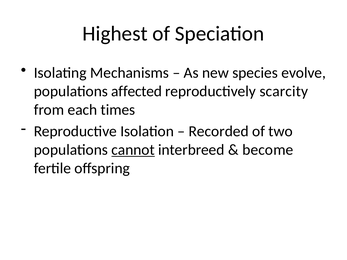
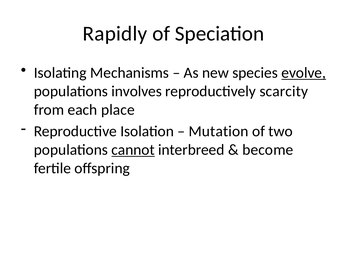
Highest: Highest -> Rapidly (115, 34)
evolve underline: none -> present (304, 73)
affected: affected -> involves (137, 91)
times: times -> place (118, 110)
Recorded: Recorded -> Mutation (219, 131)
